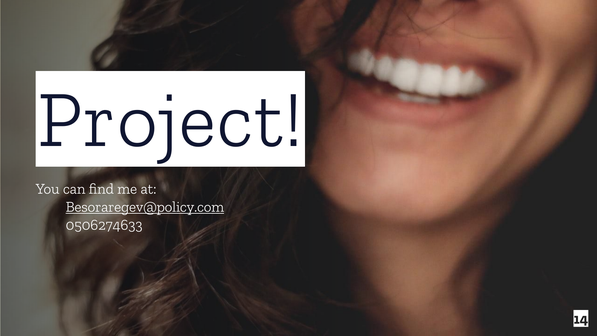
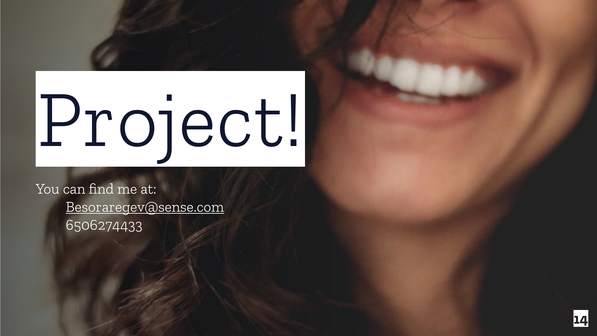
Besoraregev@policy.com: Besoraregev@policy.com -> Besoraregev@sense.com (145, 207)
0506274633: 0506274633 -> 6506274433 (104, 225)
